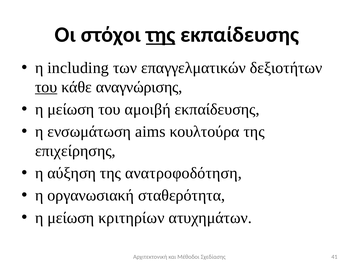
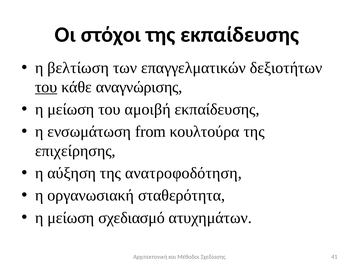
της underline: present -> none (161, 35)
including: including -> βελτίωση (78, 68)
aims: aims -> from (150, 132)
κριτηρίων: κριτηρίων -> σχεδιασμό (132, 218)
